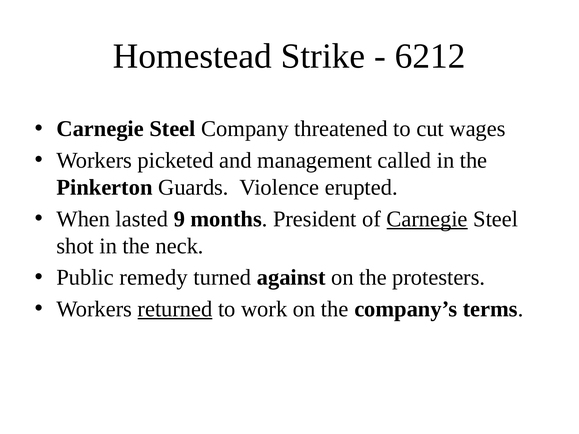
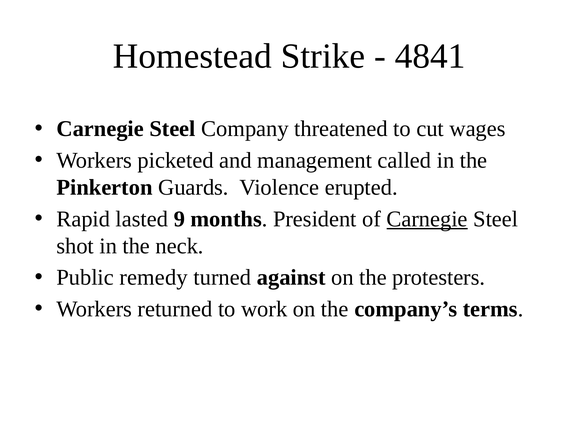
6212: 6212 -> 4841 (430, 56)
When: When -> Rapid (83, 219)
returned underline: present -> none (175, 309)
